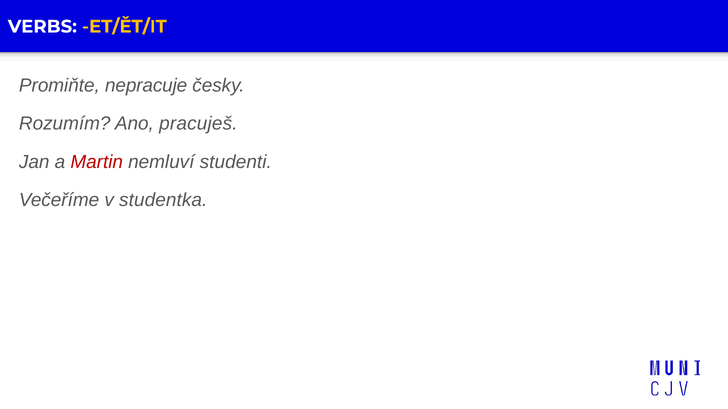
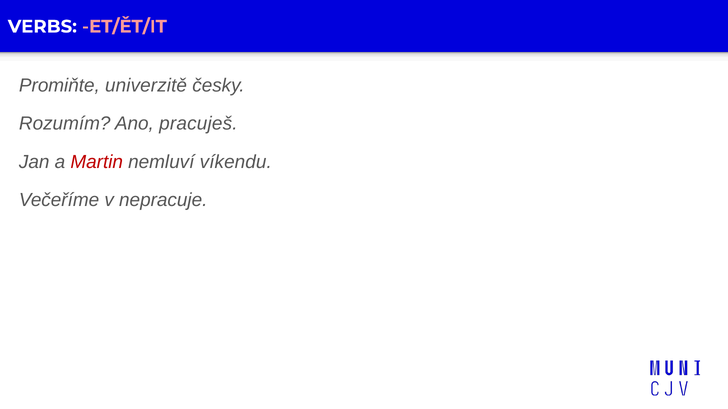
ET/ĚT/IT colour: yellow -> pink (124, 27)
nepracuje: nepracuje -> univerzitě (146, 86)
studenti: studenti -> víkendu (236, 162)
studentka: studentka -> nepracuje (163, 200)
